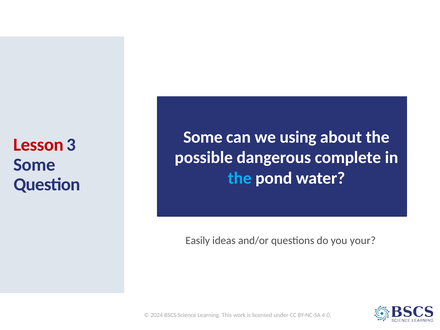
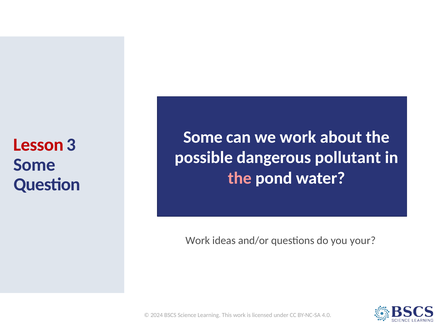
we using: using -> work (298, 137)
complete: complete -> pollutant (348, 158)
the colour: light blue -> pink (240, 178)
Easily: Easily -> Work (198, 241)
